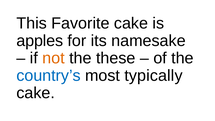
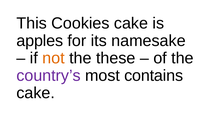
Favorite: Favorite -> Cookies (80, 23)
country’s colour: blue -> purple (49, 76)
typically: typically -> contains (154, 76)
